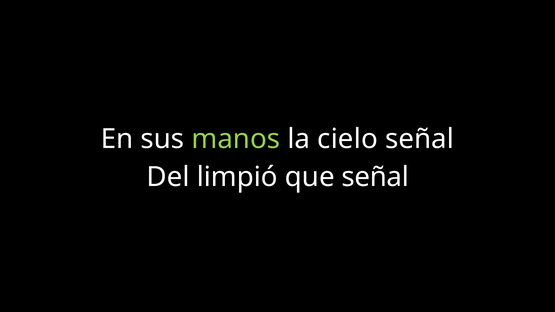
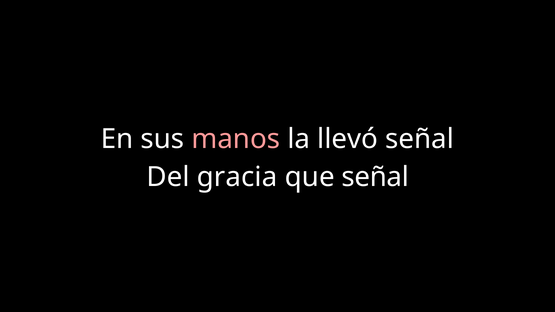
manos colour: light green -> pink (236, 139)
cielo: cielo -> llevó (348, 139)
limpió: limpió -> gracia (237, 177)
